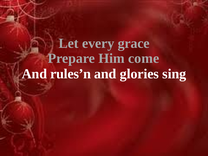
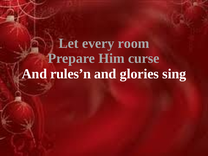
grace: grace -> room (134, 43)
come: come -> curse (144, 58)
